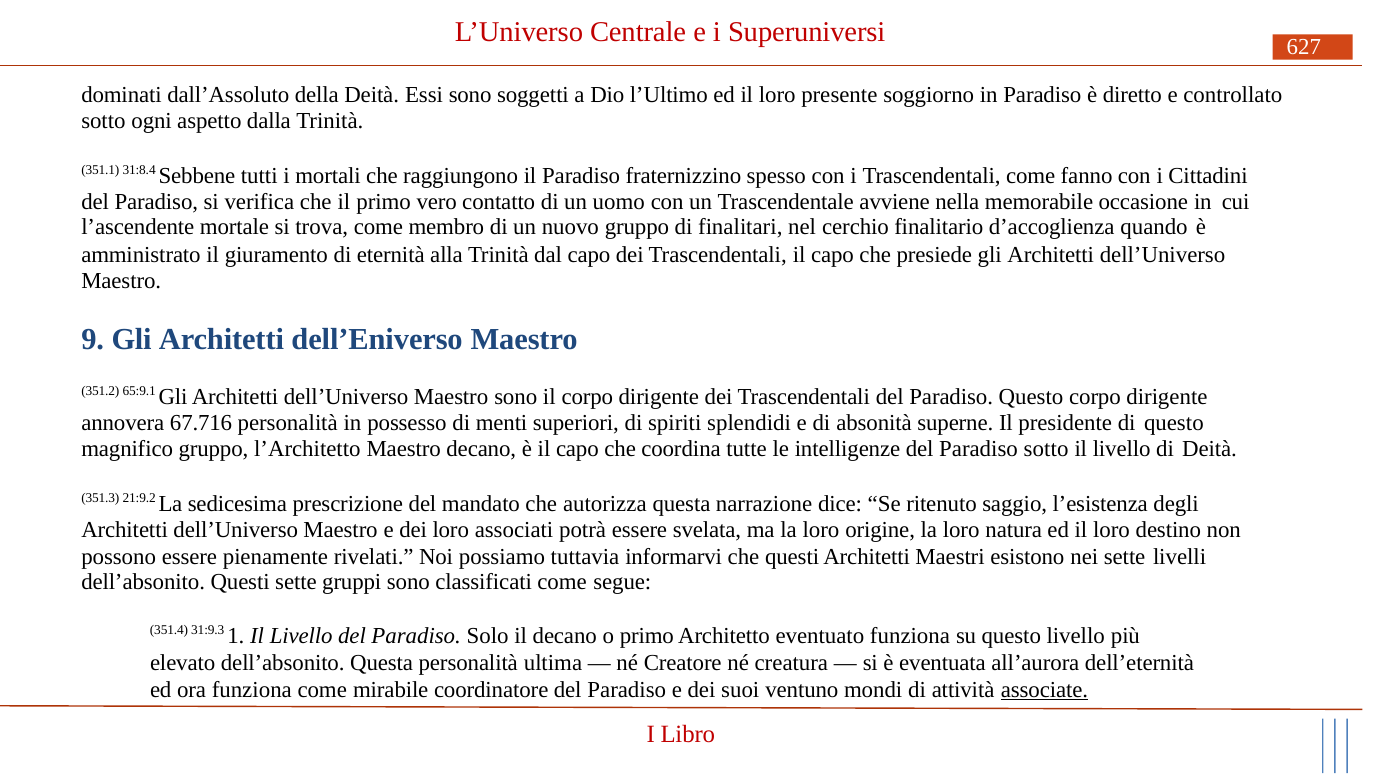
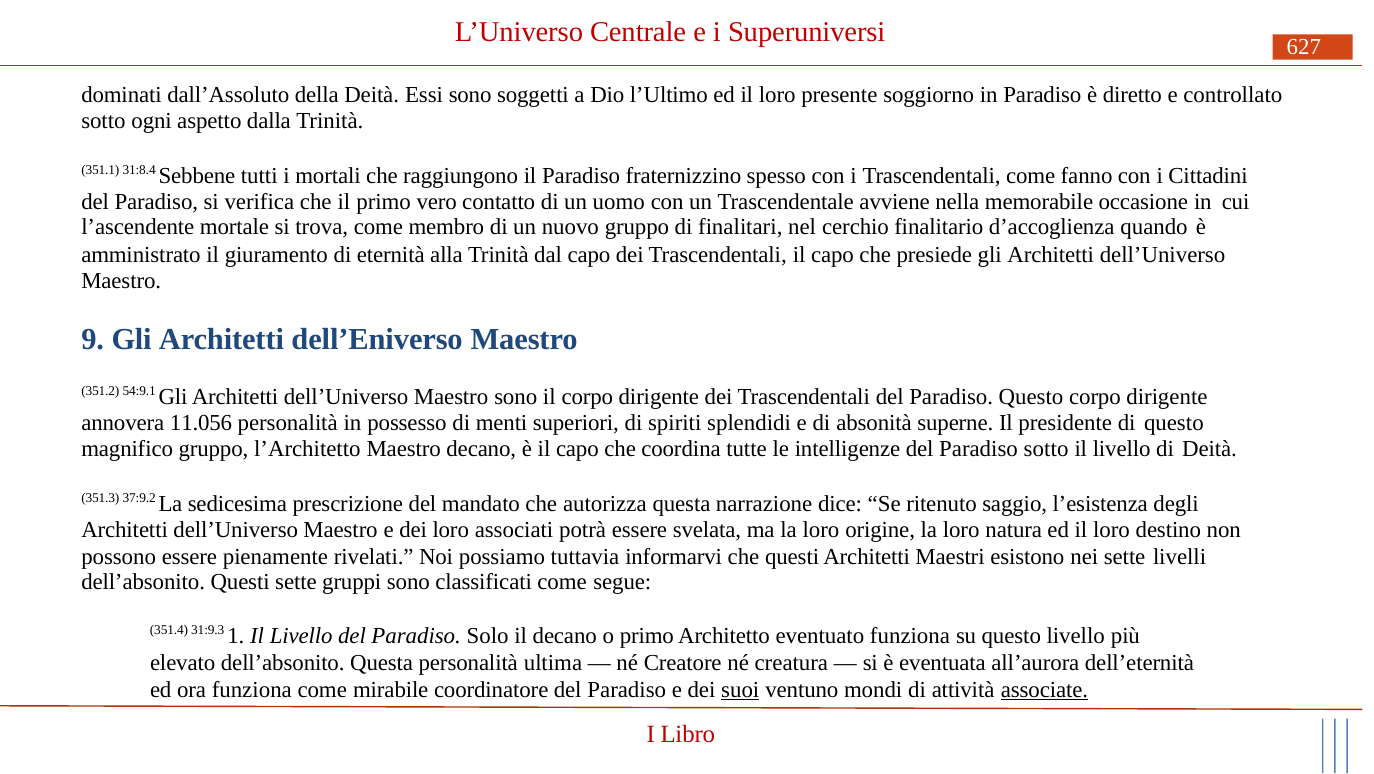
65:9.1: 65:9.1 -> 54:9.1 (139, 391)
67.716: 67.716 -> 11.056 (201, 423)
21:9.2: 21:9.2 -> 37:9.2 (139, 498)
suoi underline: none -> present (740, 690)
